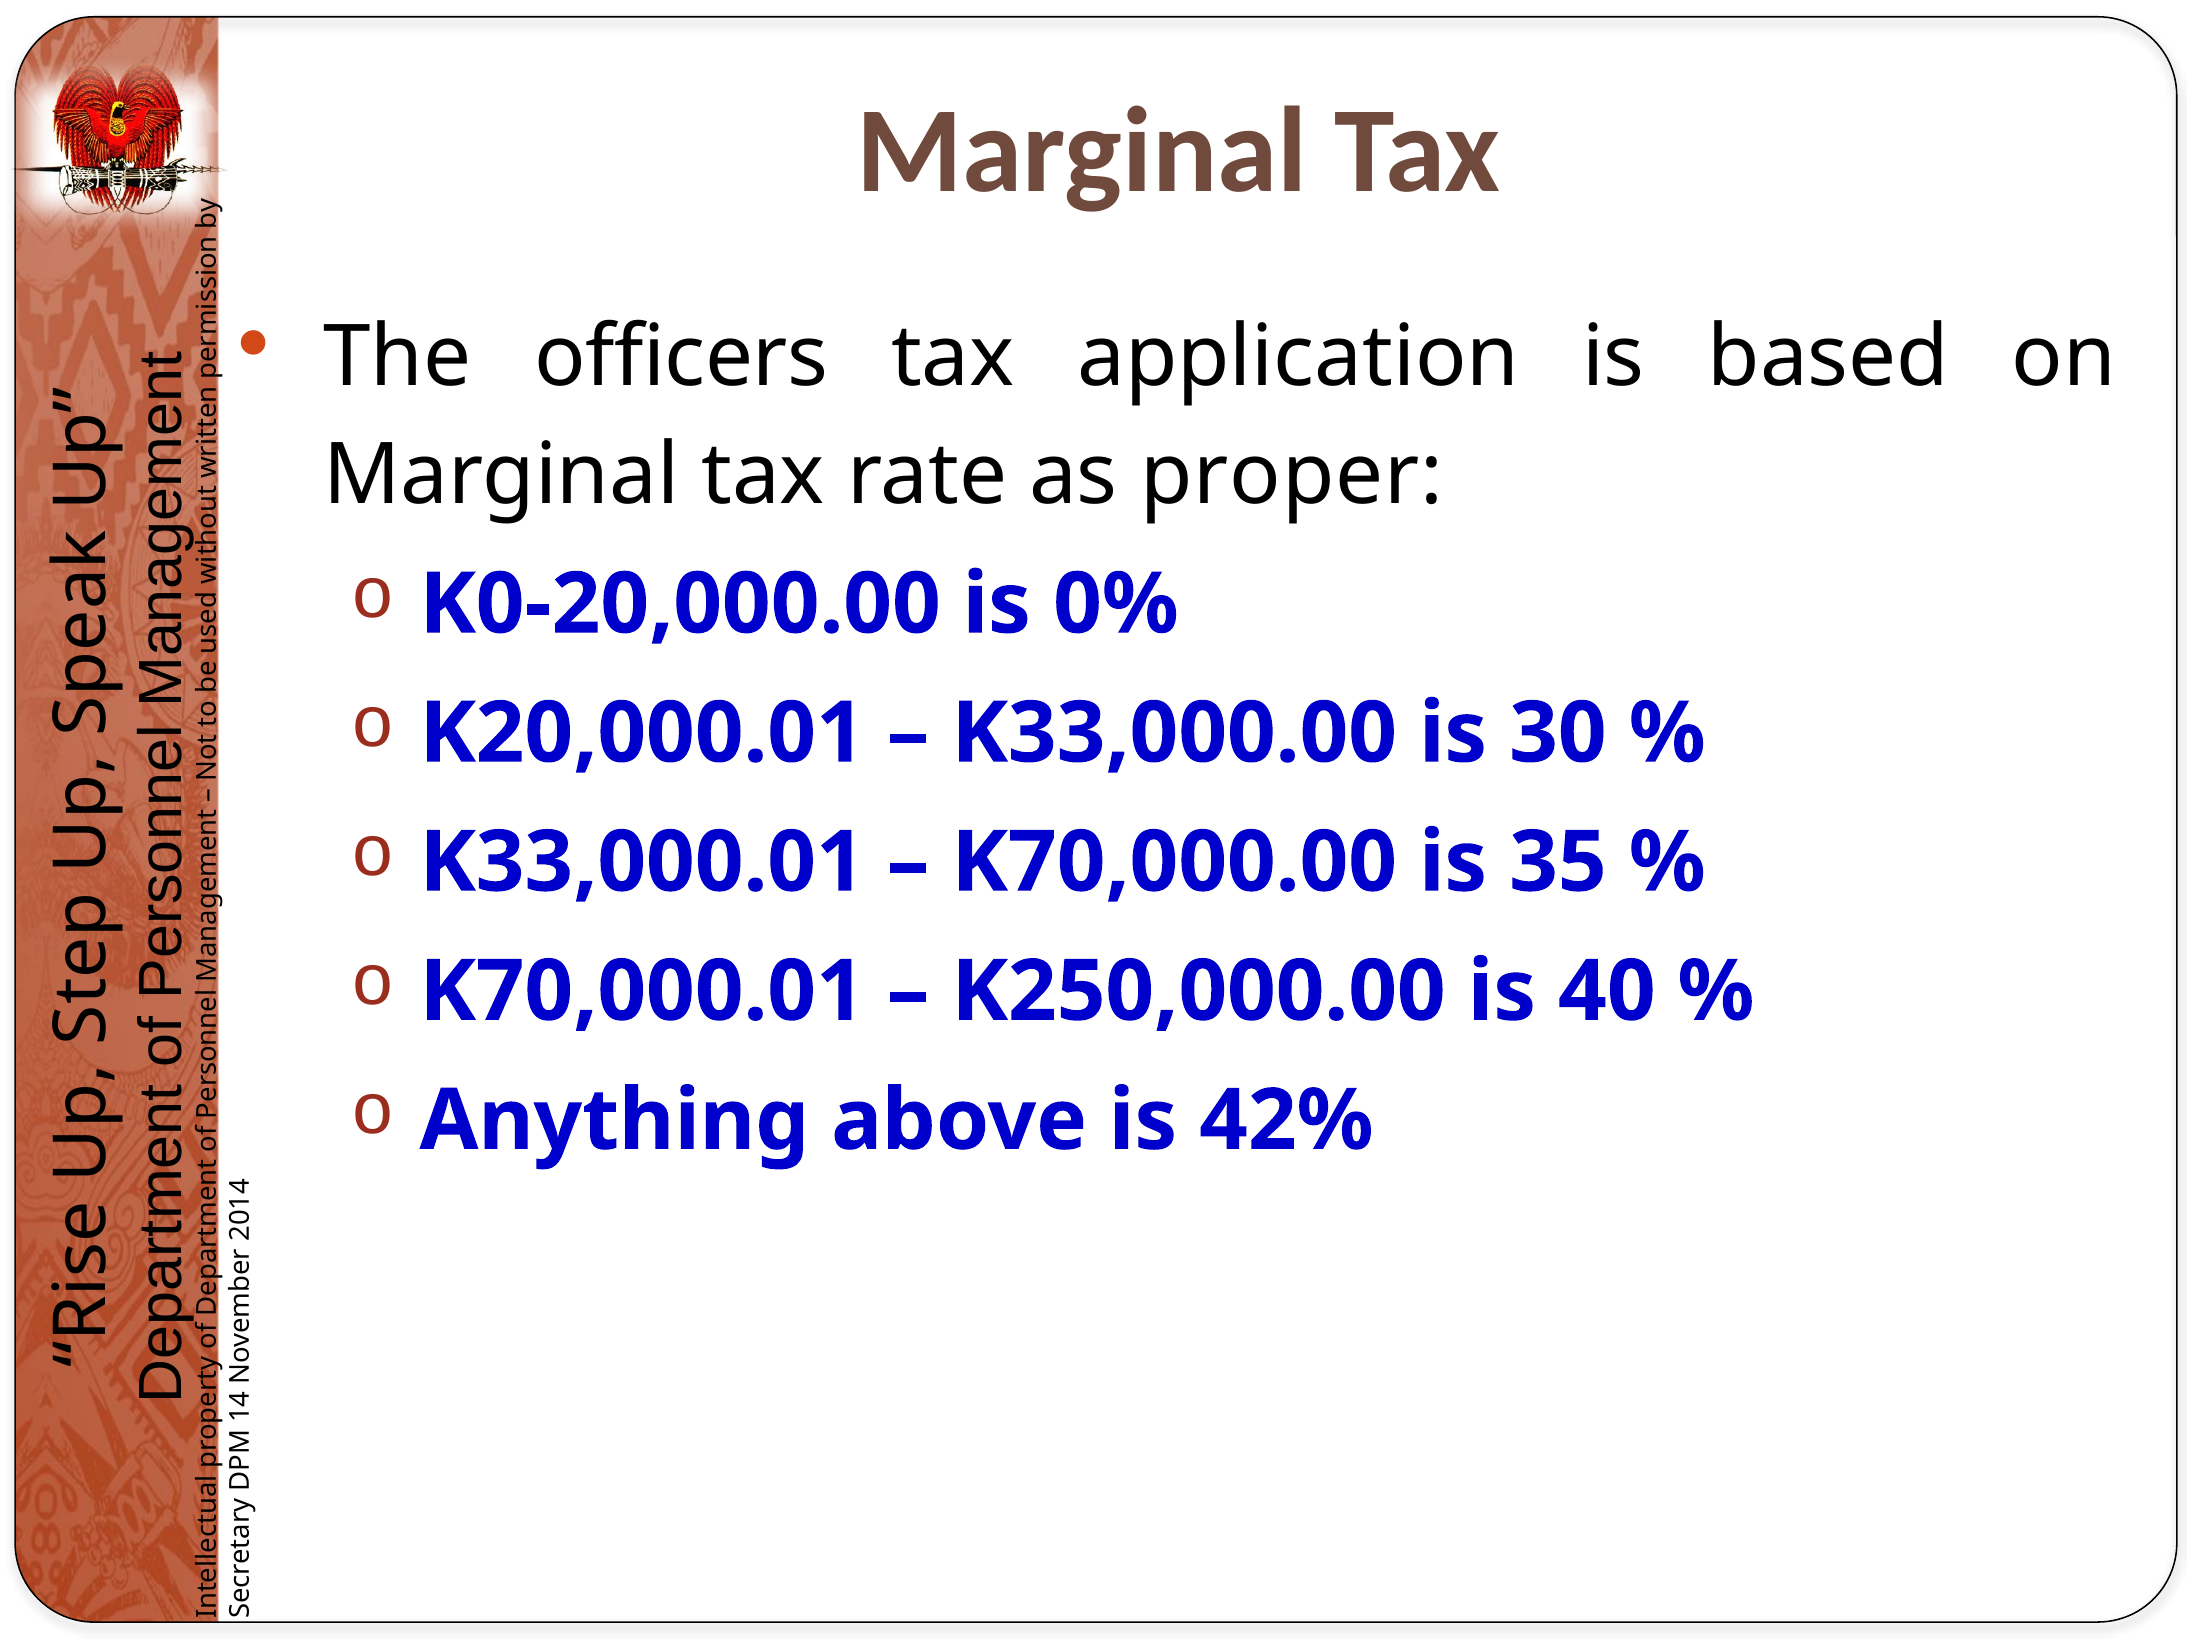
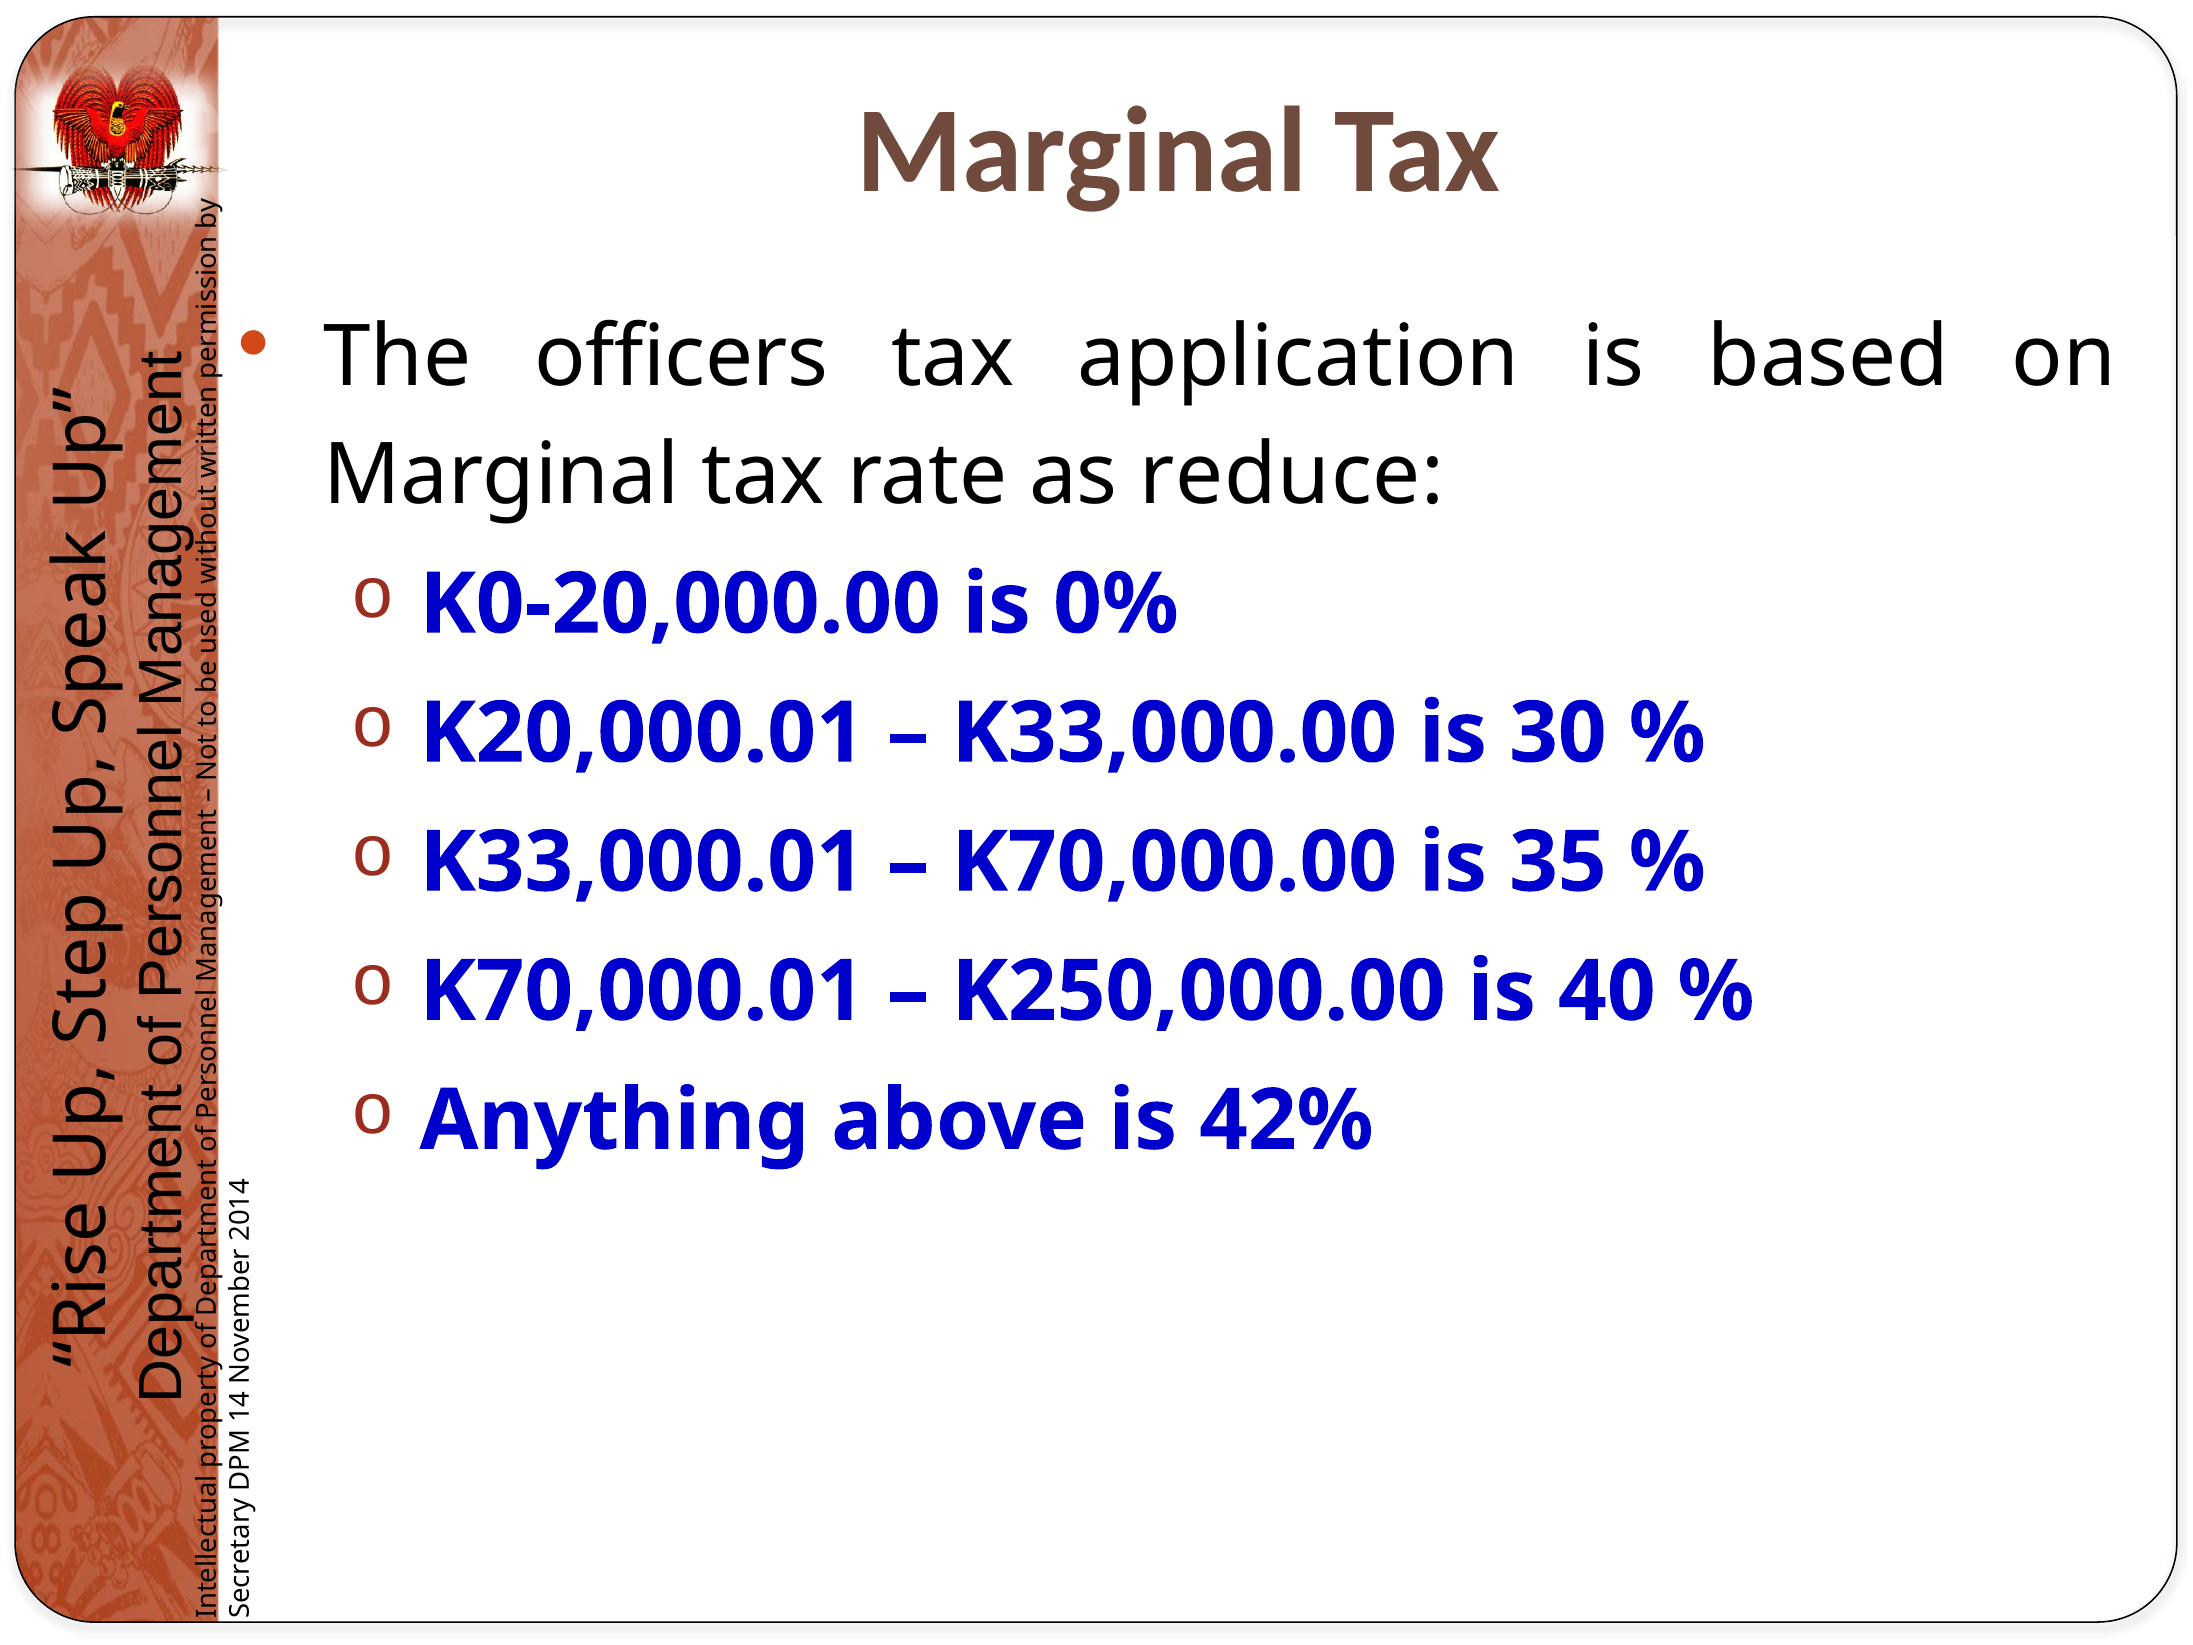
proper: proper -> reduce (1292, 475)
